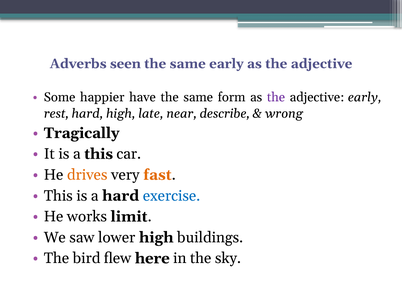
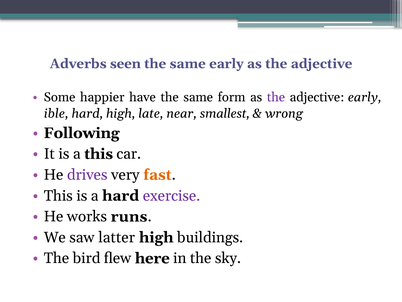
rest: rest -> ible (56, 113)
describe: describe -> smallest (225, 113)
Tragically: Tragically -> Following (82, 133)
drives colour: orange -> purple (87, 175)
exercise colour: blue -> purple (172, 195)
limit: limit -> runs (129, 216)
lower: lower -> latter (117, 237)
